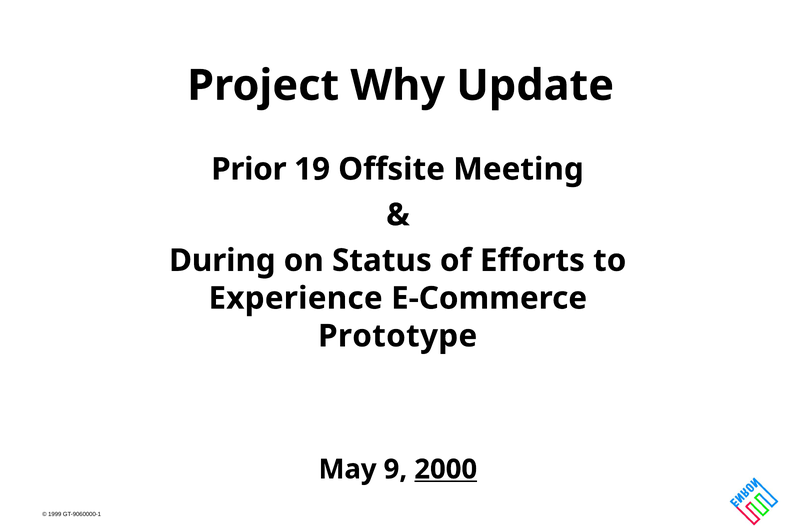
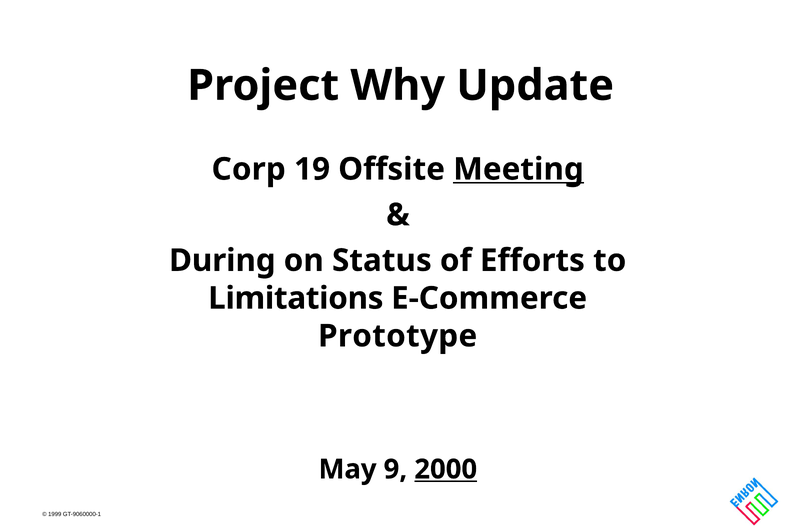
Prior: Prior -> Corp (249, 169)
Meeting underline: none -> present (518, 169)
Experience: Experience -> Limitations (296, 298)
